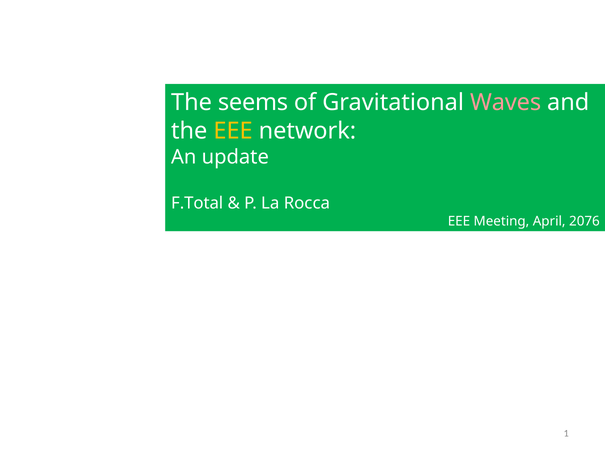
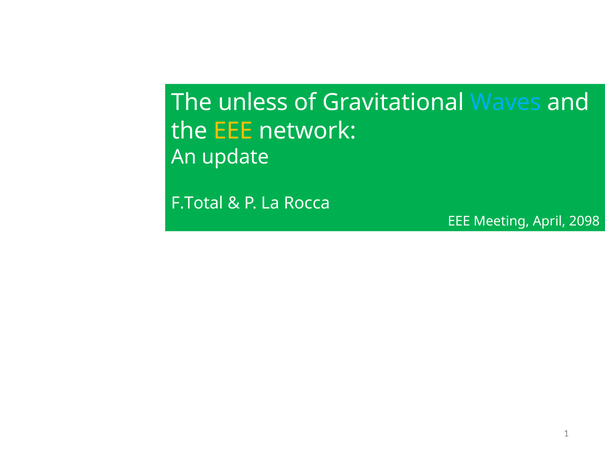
seems: seems -> unless (253, 103)
Waves colour: pink -> light blue (506, 103)
2076: 2076 -> 2098 (584, 221)
